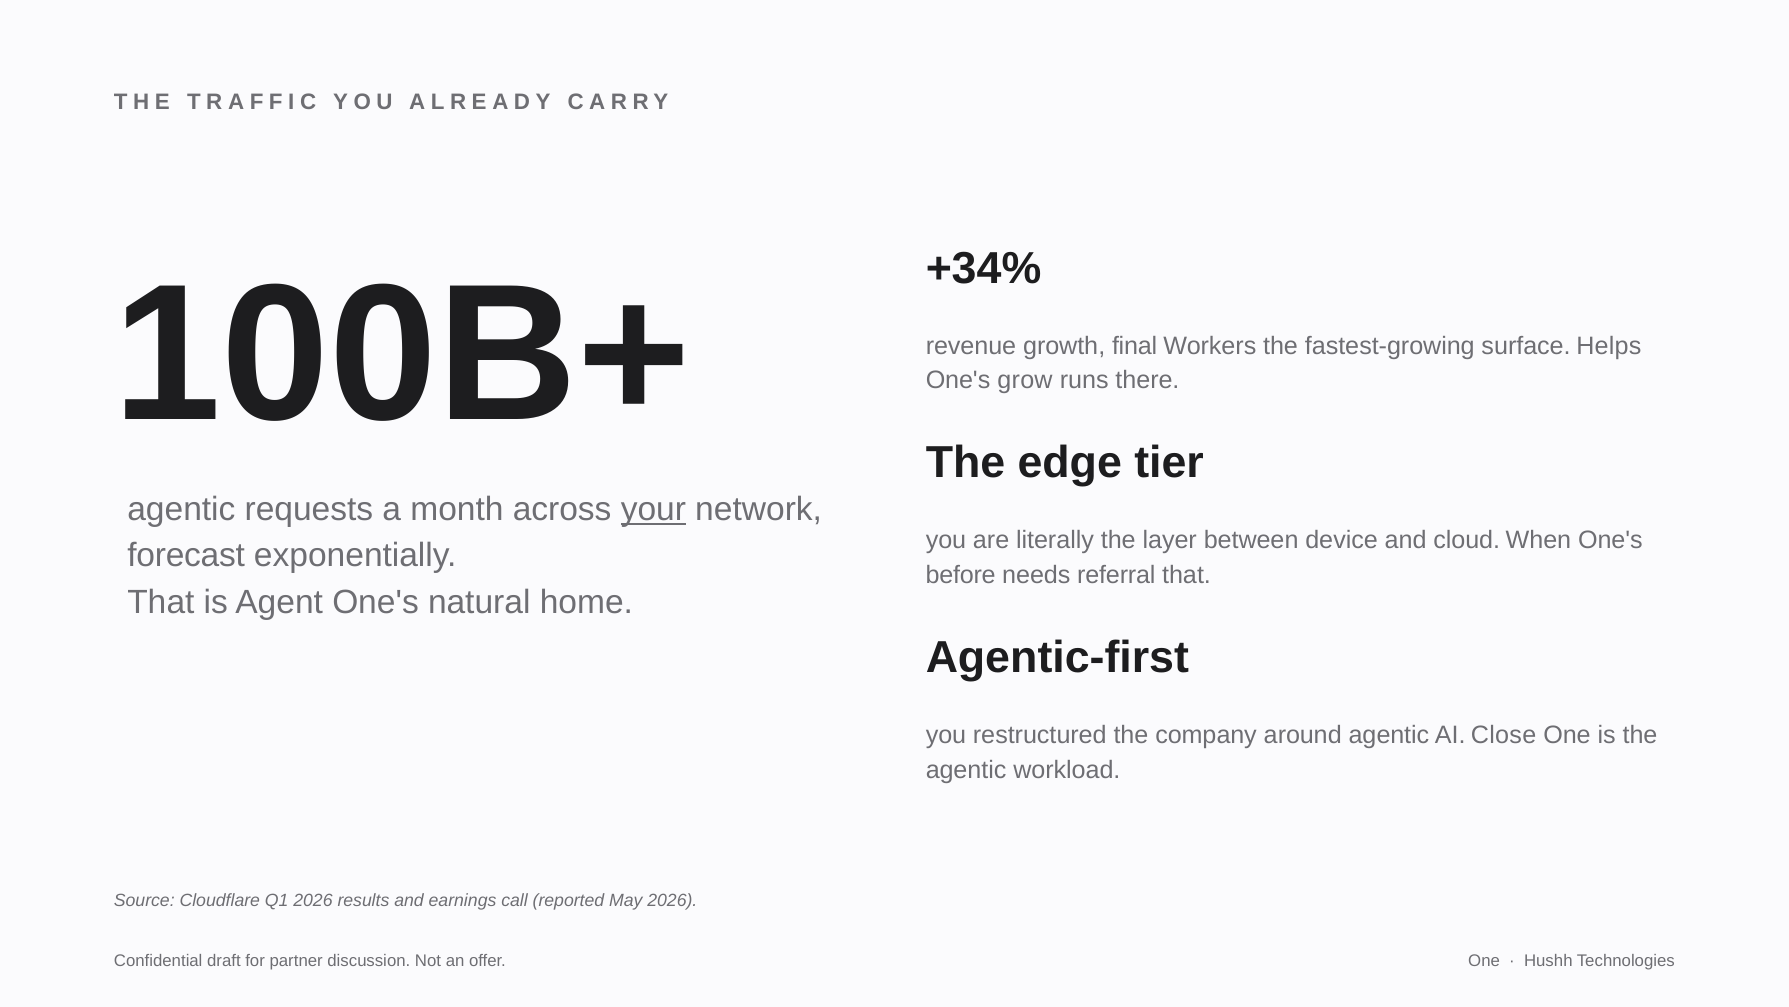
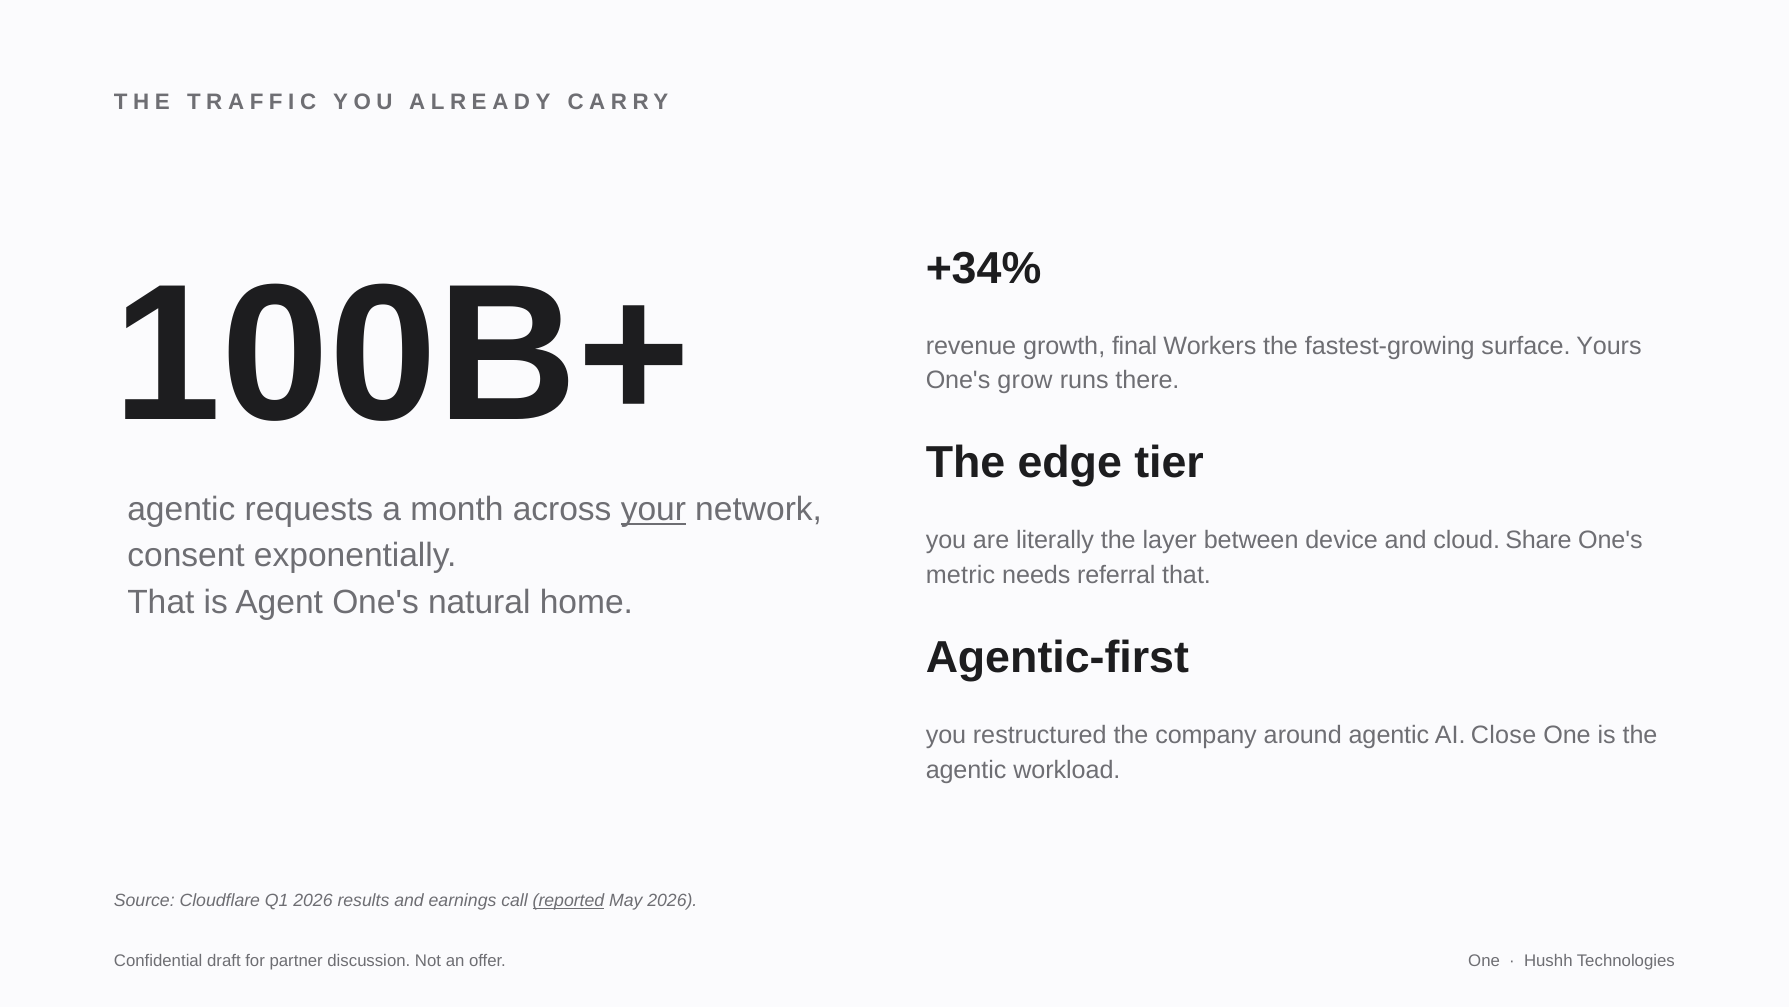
Helps: Helps -> Yours (1609, 346)
When: When -> Share (1539, 540)
forecast: forecast -> consent (186, 555)
before: before -> metric (960, 575)
reported underline: none -> present (568, 900)
